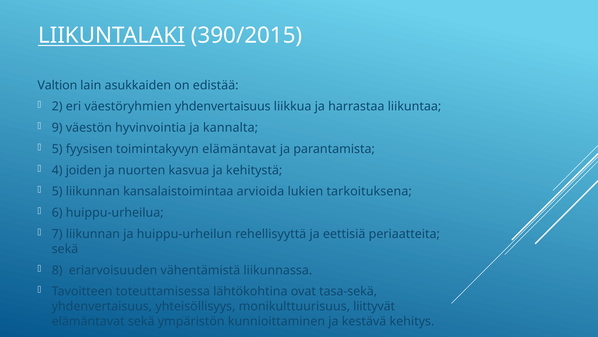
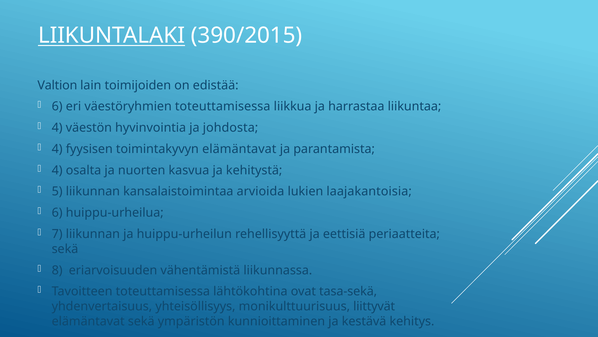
asukkaiden: asukkaiden -> toimijoiden (138, 85)
2: 2 -> 6 (57, 106)
väestöryhmien yhdenvertaisuus: yhdenvertaisuus -> toteuttamisessa (223, 106)
9: 9 -> 4 (57, 128)
kannalta: kannalta -> johdosta (231, 128)
5: 5 -> 4 (57, 149)
joiden: joiden -> osalta (84, 170)
tarkoituksena: tarkoituksena -> laajakantoisia (369, 191)
